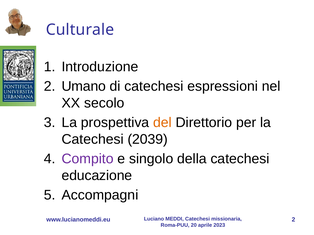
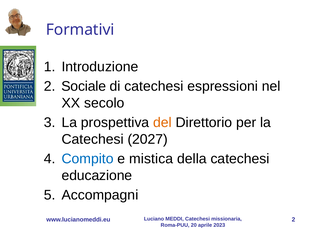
Culturale: Culturale -> Formativi (80, 30)
Umano: Umano -> Sociale (84, 86)
2039: 2039 -> 2027 (148, 140)
Compito colour: purple -> blue (88, 159)
singolo: singolo -> mistica (151, 159)
